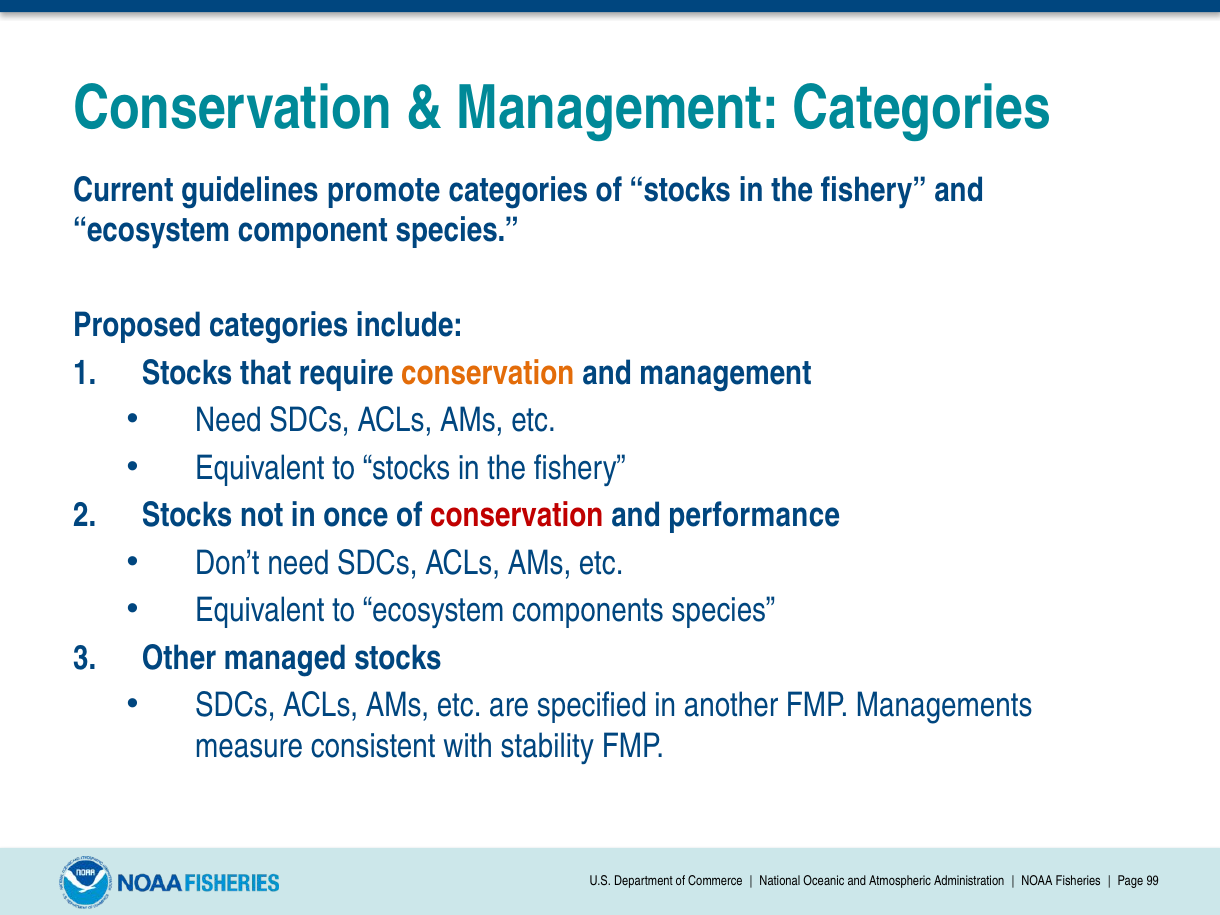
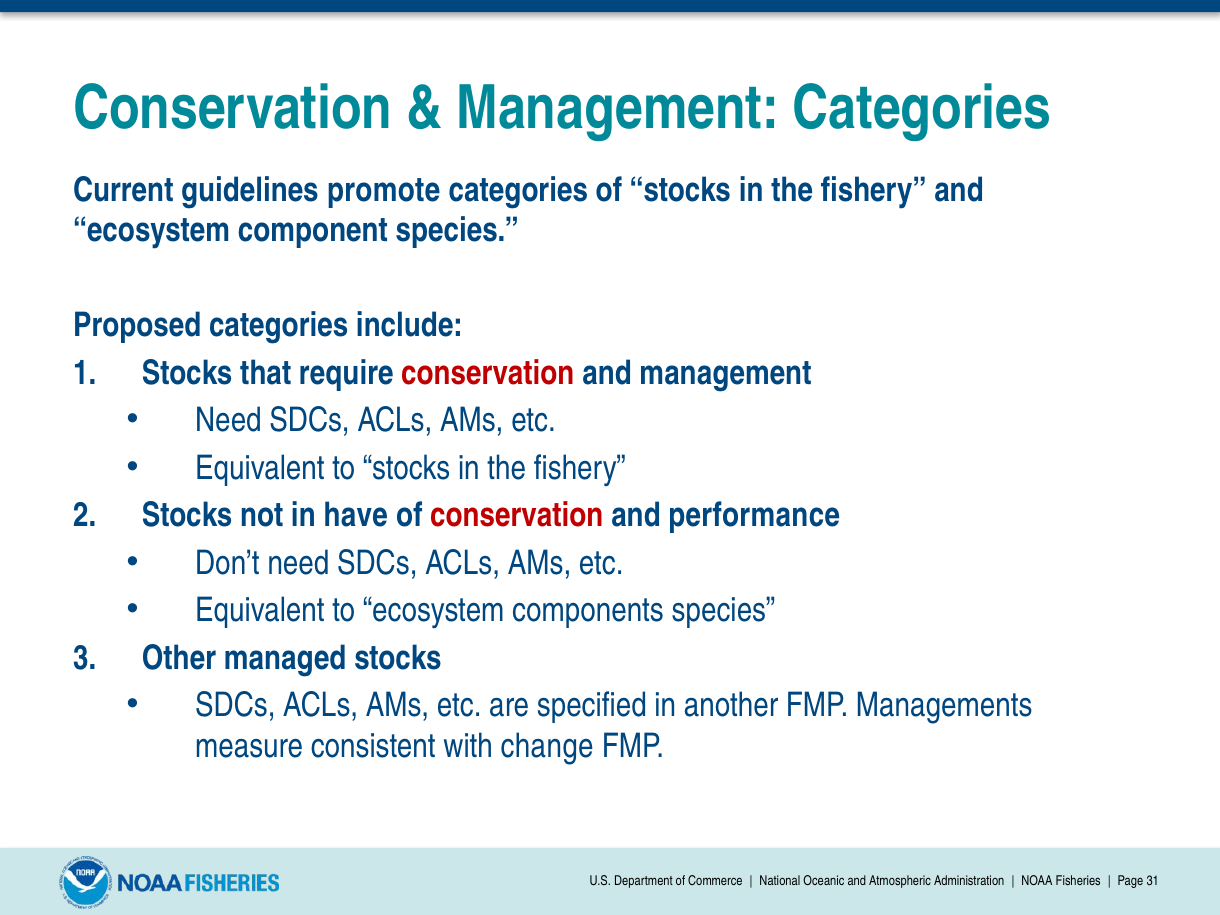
conservation colour: orange -> red (488, 373)
once: once -> have (356, 516)
stability: stability -> change (547, 746)
99: 99 -> 31 (1153, 881)
